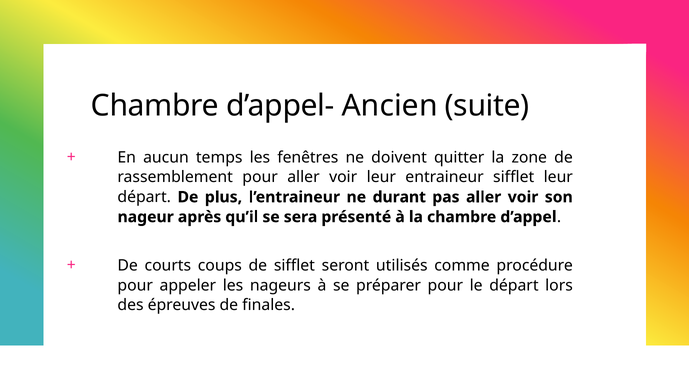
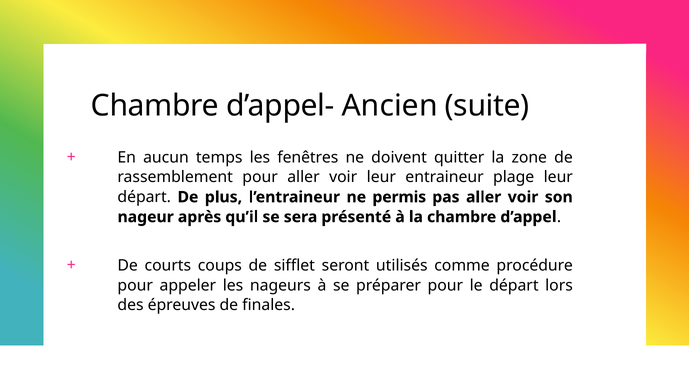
entraineur sifflet: sifflet -> plage (514, 177)
durant: durant -> permis (399, 197)
